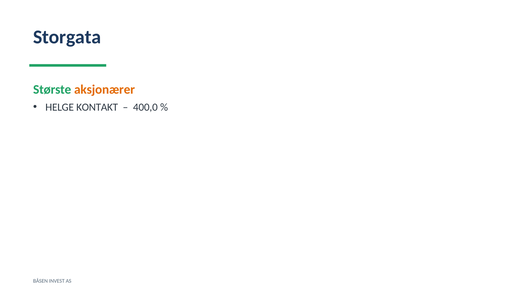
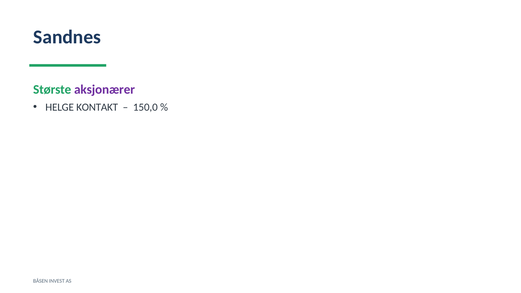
Storgata: Storgata -> Sandnes (67, 37)
aksjonærer colour: orange -> purple (105, 90)
400,0: 400,0 -> 150,0 (145, 107)
